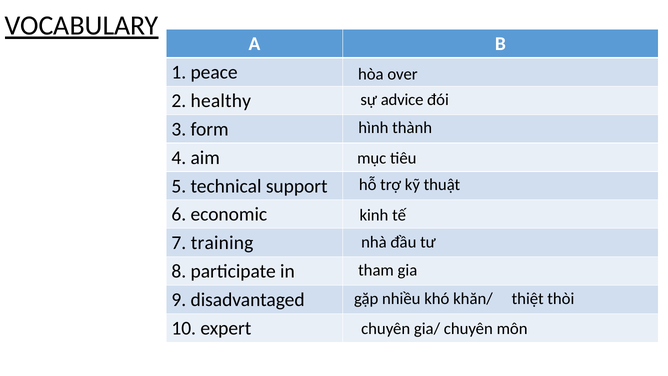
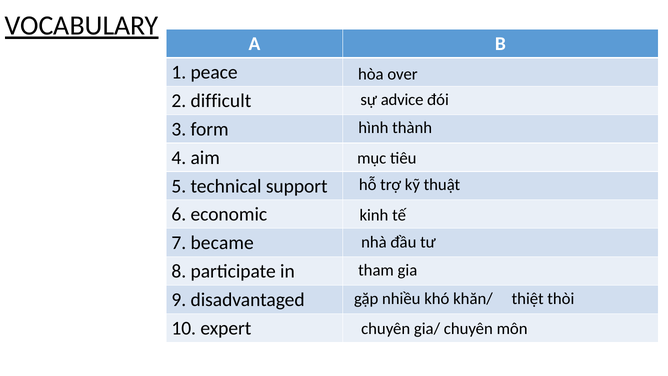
healthy: healthy -> difficult (221, 101)
training: training -> became (222, 243)
